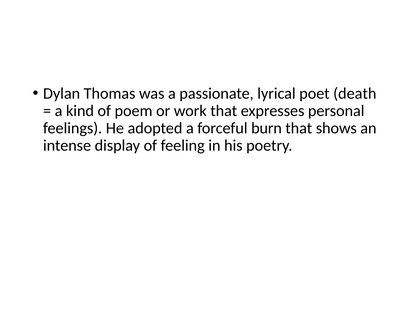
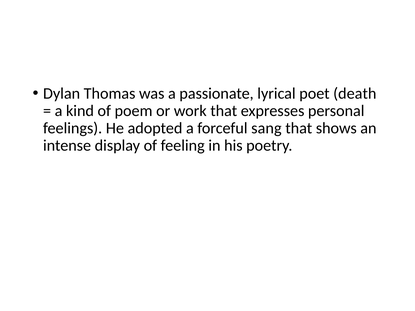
burn: burn -> sang (266, 128)
